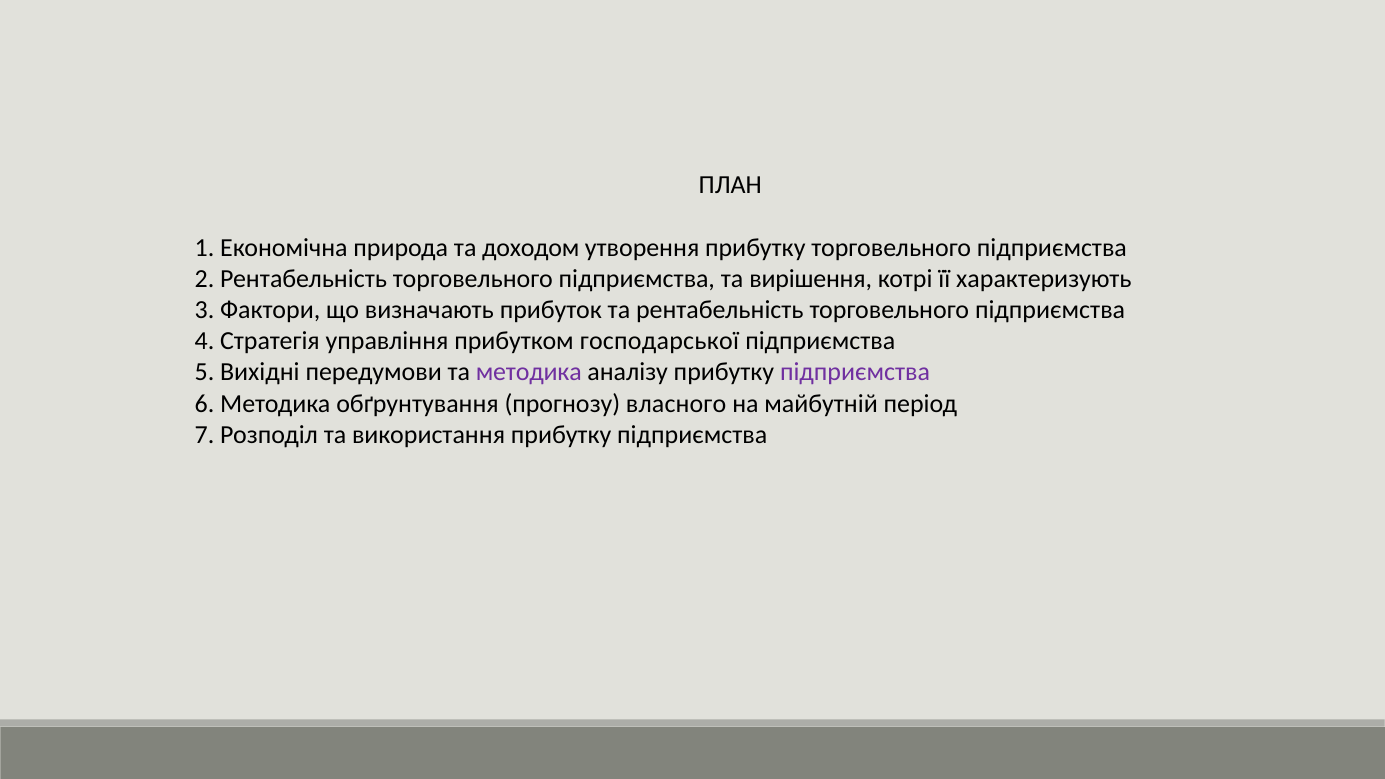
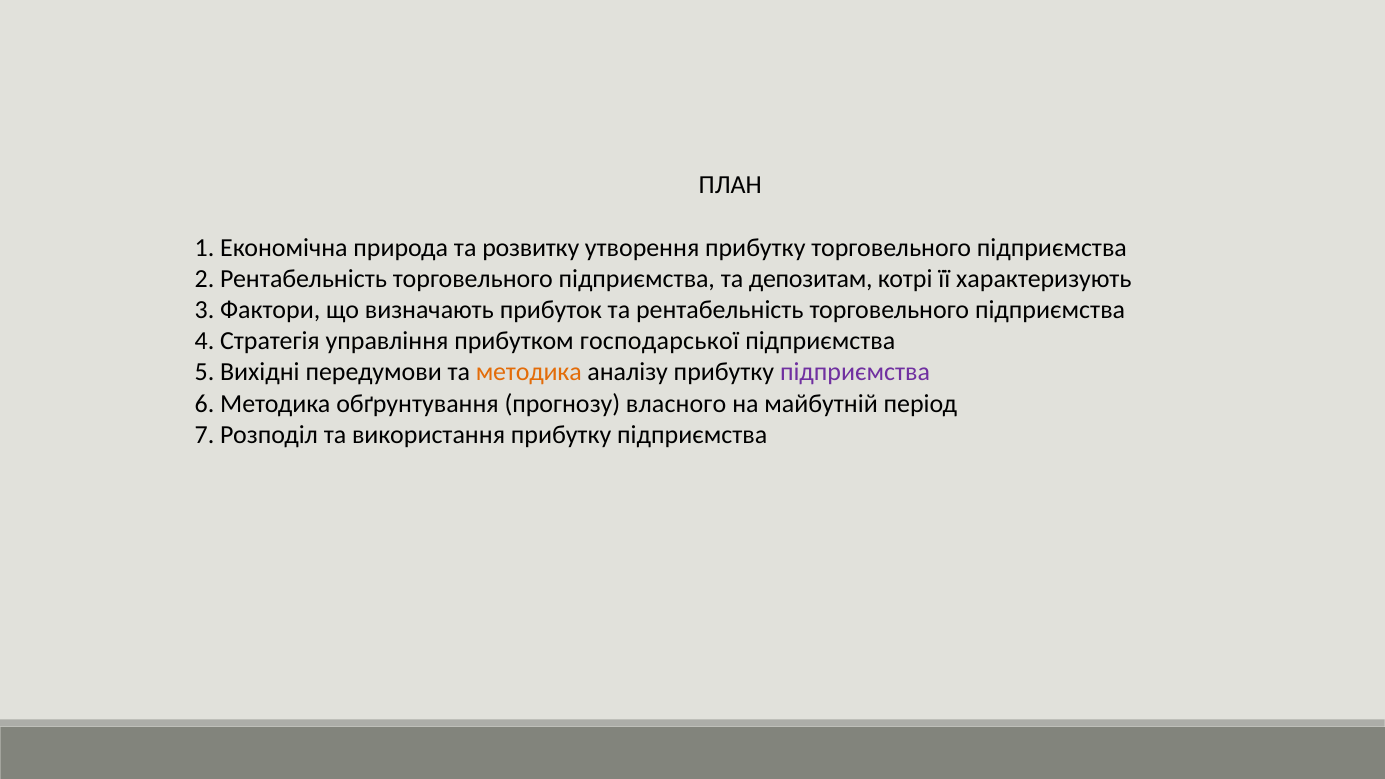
доходом: доходом -> розвитку (531, 248)
вирішення: вирішення -> депозитам (811, 279)
методика colour: purple -> orange (529, 372)
